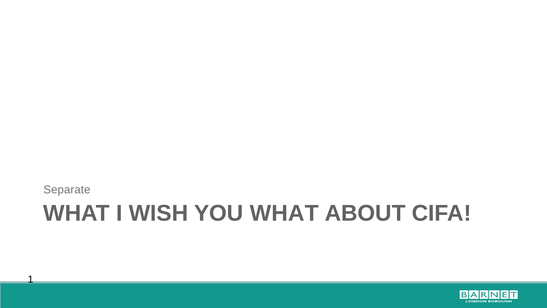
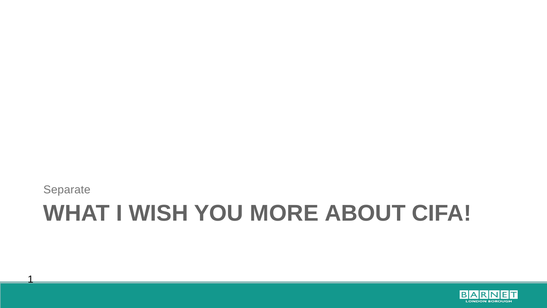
YOU WHAT: WHAT -> MORE (284, 213)
